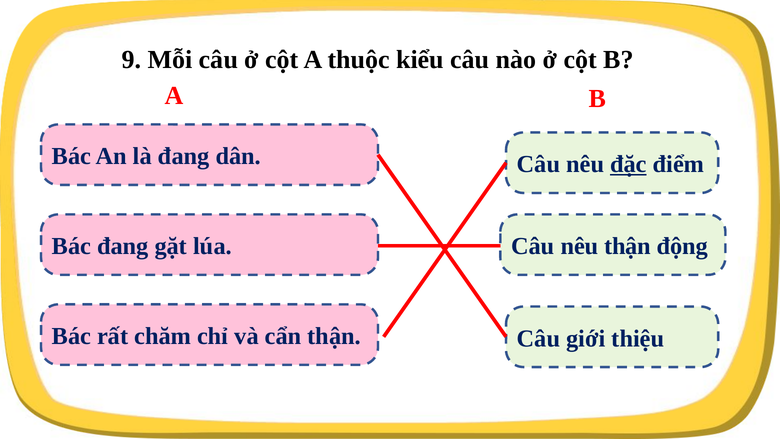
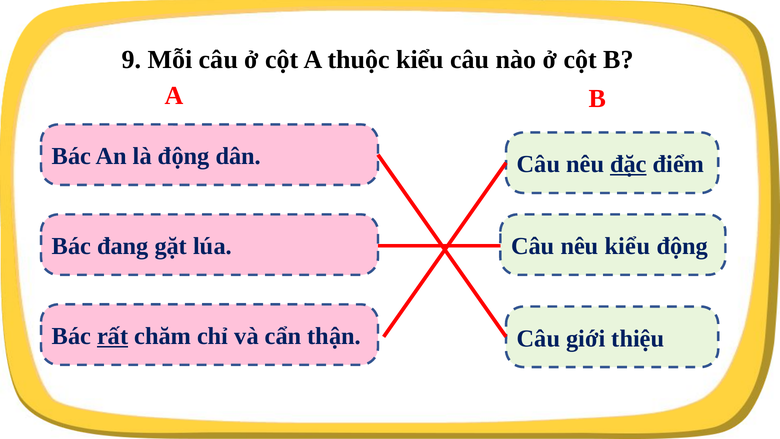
là đang: đang -> động (184, 156)
nêu thận: thận -> kiểu (627, 246)
rất underline: none -> present (113, 336)
